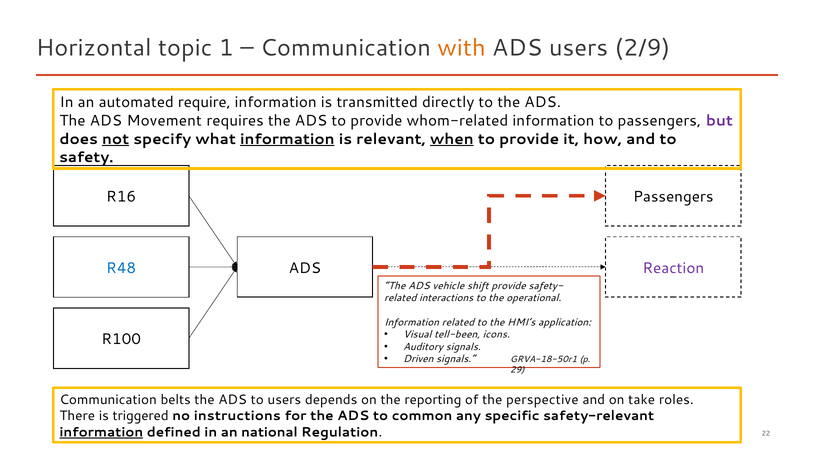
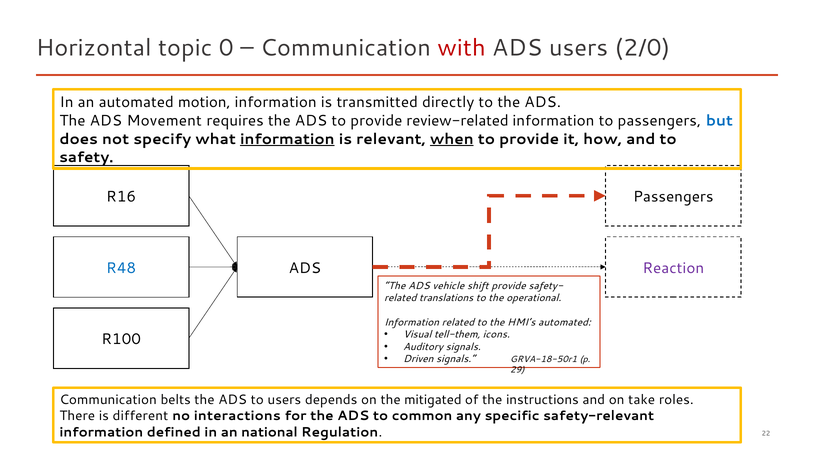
1: 1 -> 0 (226, 48)
with colour: orange -> red (462, 48)
2/9: 2/9 -> 2/0 (642, 48)
require: require -> motion (204, 102)
whom-related: whom-related -> review-related (458, 121)
but colour: purple -> blue (719, 121)
not underline: present -> none (116, 139)
interactions: interactions -> translations (446, 298)
HMI’s application: application -> automated (565, 322)
tell-been: tell-been -> tell-them (457, 335)
reporting: reporting -> mitigated (433, 400)
perspective: perspective -> instructions (542, 400)
triggered: triggered -> different (140, 416)
instructions: instructions -> interactions (237, 416)
information underline: present -> none (101, 432)
